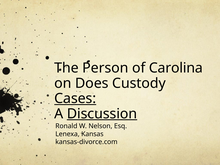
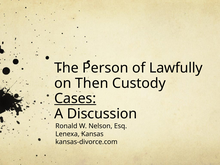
Carolina: Carolina -> Lawfully (176, 68)
Does: Does -> Then (92, 83)
Discussion underline: present -> none (102, 114)
